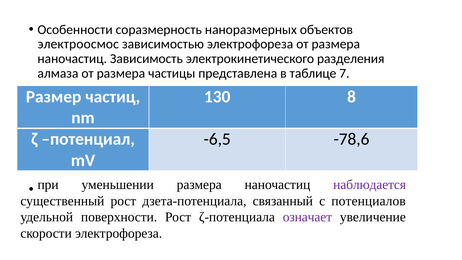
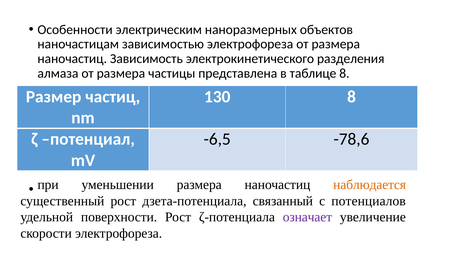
соразмерность: соразмерность -> электрическим (159, 30)
электроосмос: электроосмос -> наночастицам (78, 44)
таблице 7: 7 -> 8 (344, 73)
наблюдается colour: purple -> orange (370, 185)
